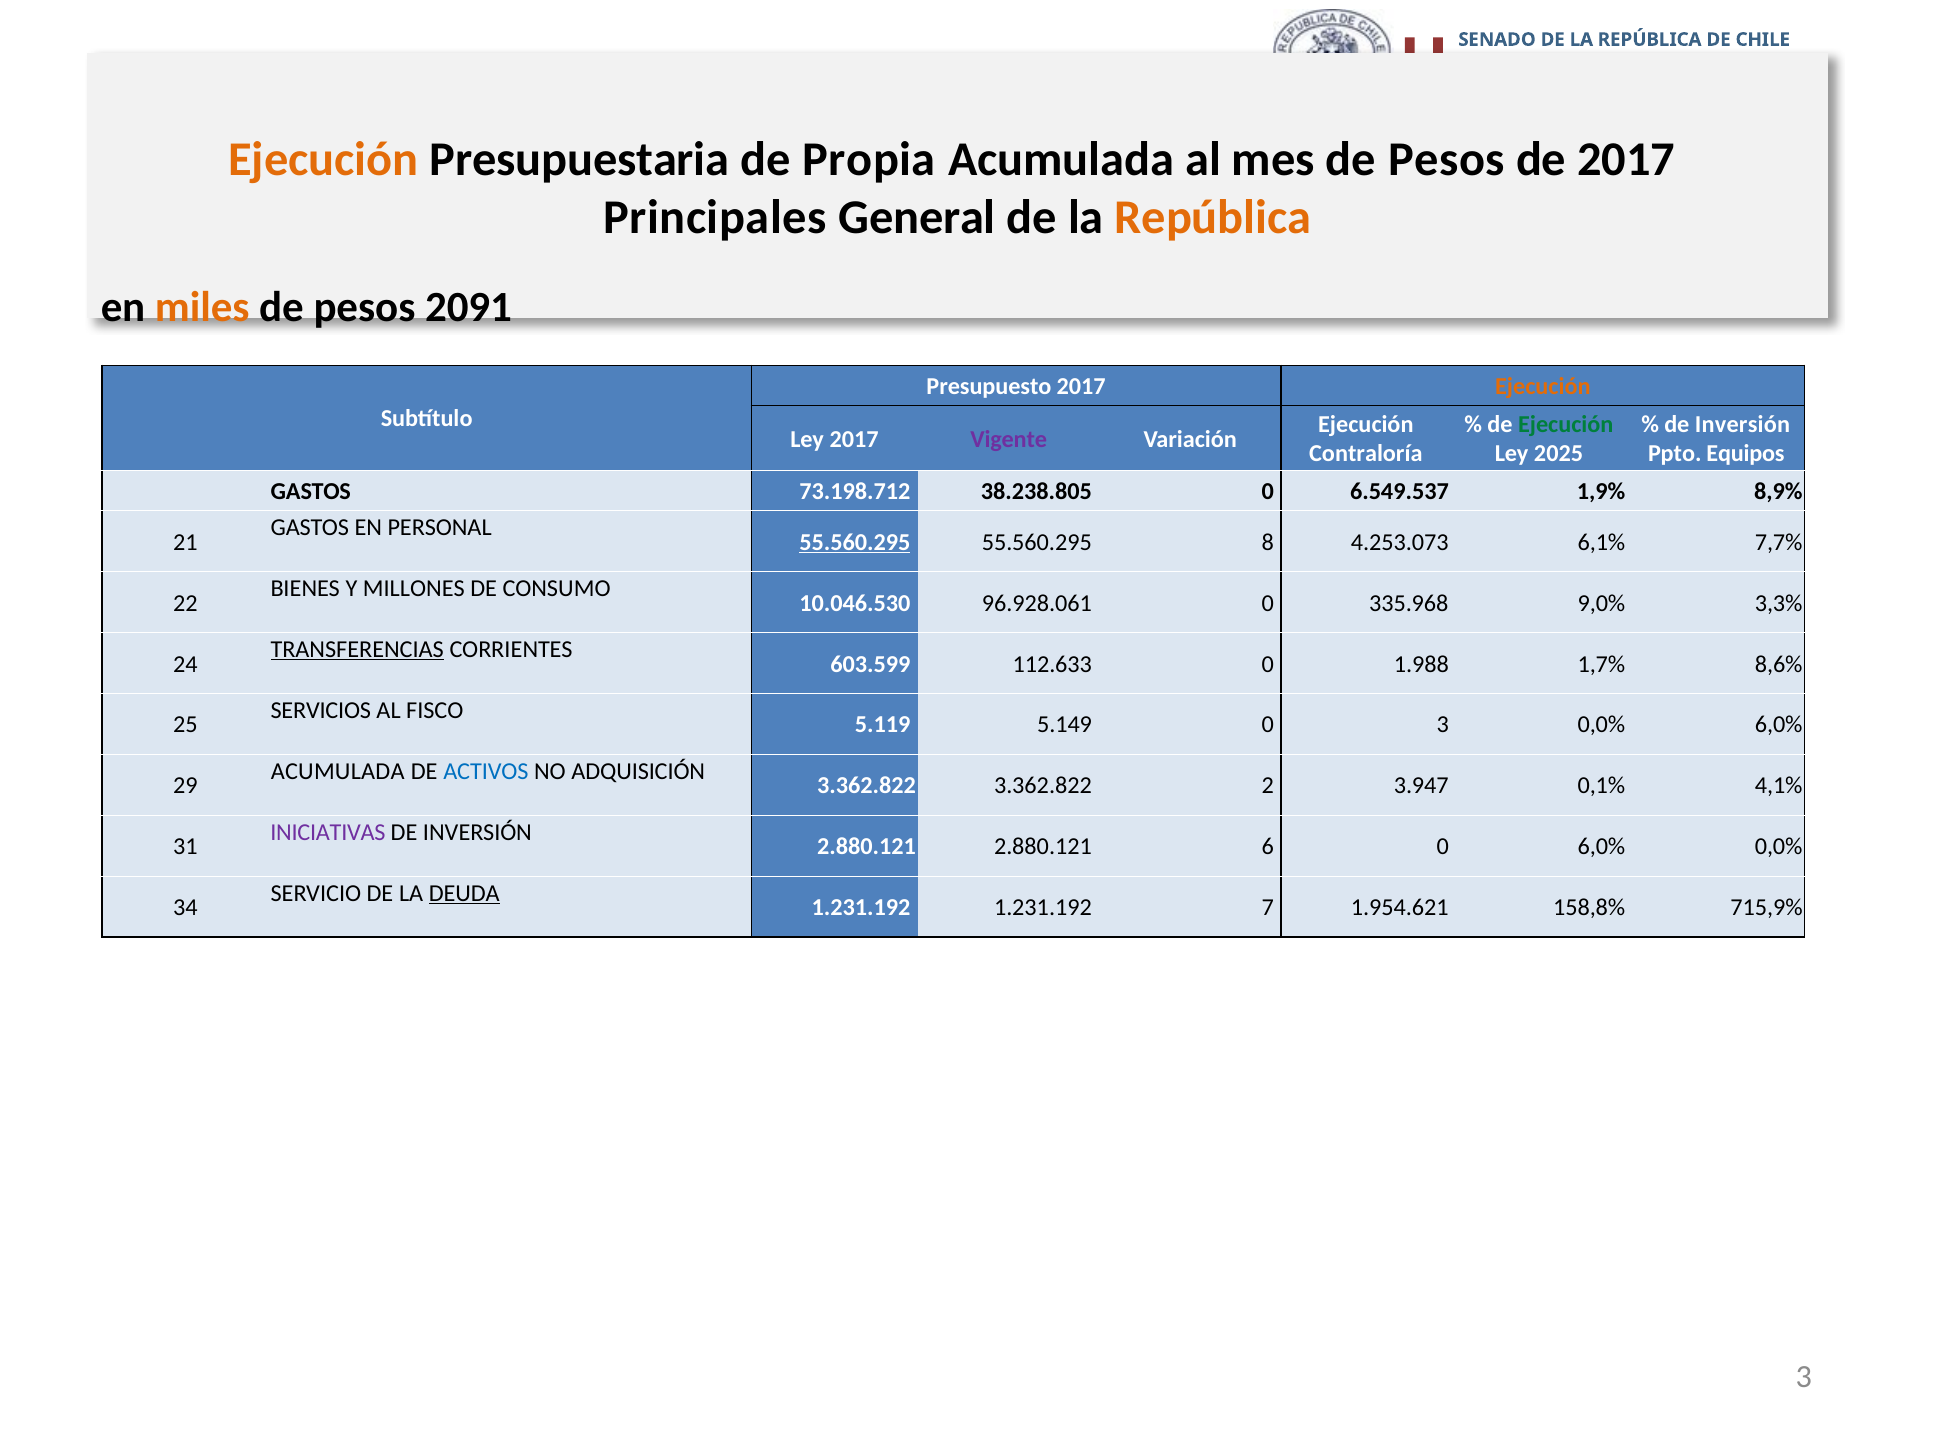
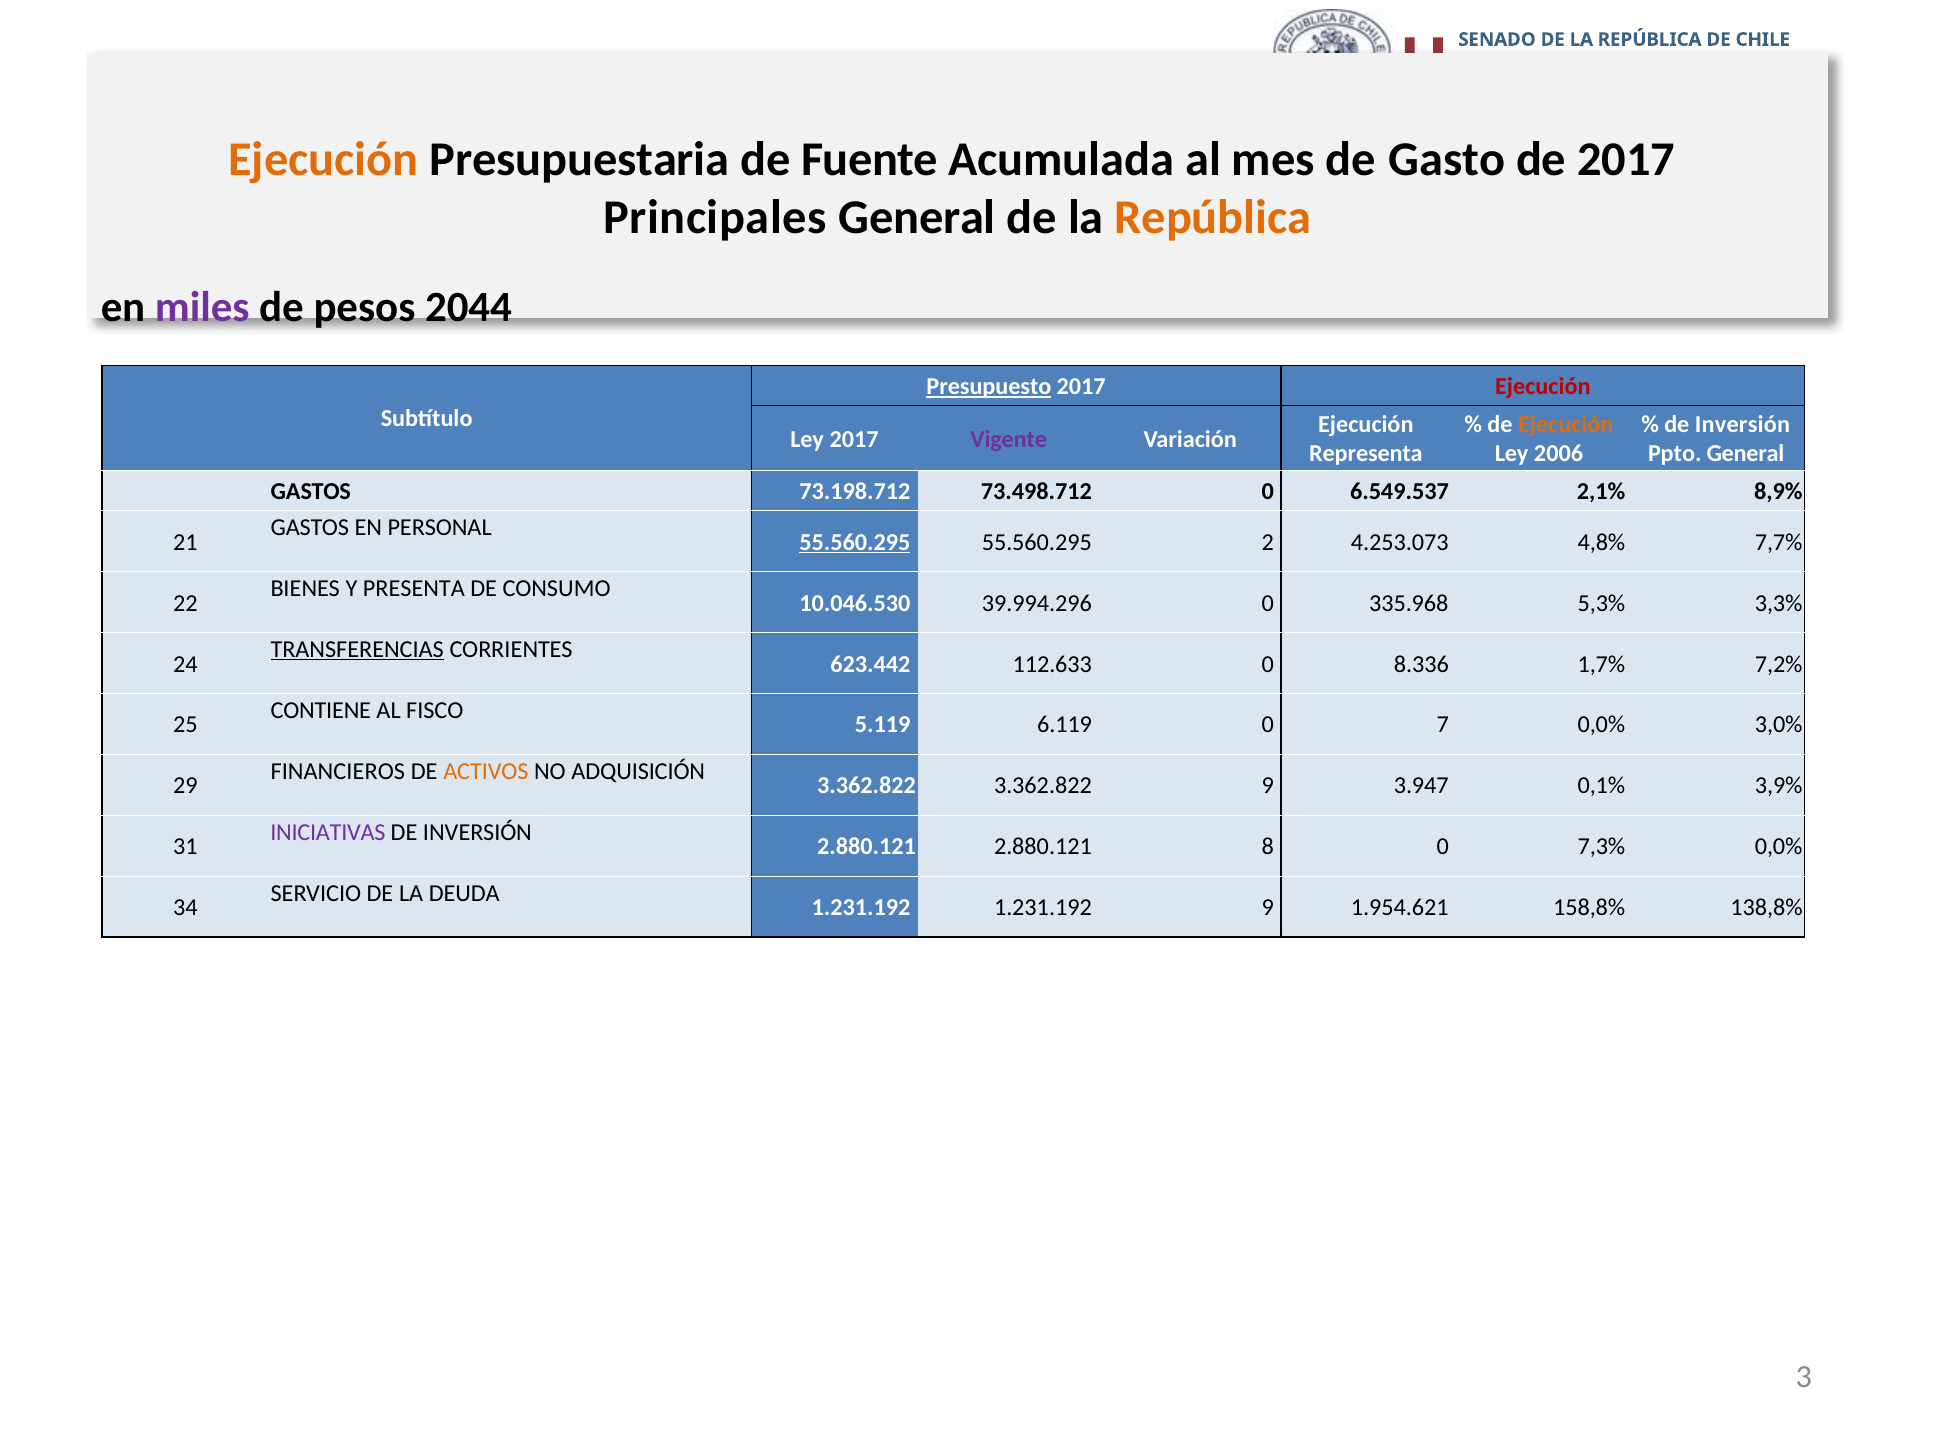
de Propia: Propia -> Fuente (870, 160)
mes de Pesos: Pesos -> Gasto (1447, 160)
miles colour: orange -> purple (202, 307)
2091: 2091 -> 2044 (469, 307)
Presupuesto underline: none -> present (989, 387)
Ejecución colour: orange -> red (1543, 387)
Ejecución colour: green -> orange (1566, 424)
Contraloría: Contraloría -> Representa (1366, 454)
2025: 2025 -> 2006 (1559, 454)
Ppto Equipos: Equipos -> General (1745, 454)
38.238.805: 38.238.805 -> 73.498.712 (1036, 491)
1,9%: 1,9% -> 2,1% (1601, 491)
8: 8 -> 2 (1268, 542)
6,1%: 6,1% -> 4,8% (1601, 542)
MILLONES: MILLONES -> PRESENTA (414, 588)
96.928.061: 96.928.061 -> 39.994.296 (1037, 603)
9,0%: 9,0% -> 5,3% (1601, 603)
603.599: 603.599 -> 623.442 (870, 664)
1.988: 1.988 -> 8.336 (1421, 664)
8,6%: 8,6% -> 7,2% (1779, 664)
SERVICIOS: SERVICIOS -> CONTIENE (321, 710)
5.149: 5.149 -> 6.119 (1065, 725)
0 3: 3 -> 7 (1443, 725)
0,0% 6,0%: 6,0% -> 3,0% (1779, 725)
ACUMULADA: ACUMULADA -> FINANCIEROS (338, 771)
ACTIVOS colour: blue -> orange (486, 771)
3.362.822 2: 2 -> 9 (1268, 786)
4,1%: 4,1% -> 3,9% (1779, 786)
6: 6 -> 8 (1268, 847)
0 6,0%: 6,0% -> 7,3% (1601, 847)
DEUDA underline: present -> none (464, 893)
1.231.192 7: 7 -> 9 (1268, 908)
715,9%: 715,9% -> 138,8% (1766, 908)
